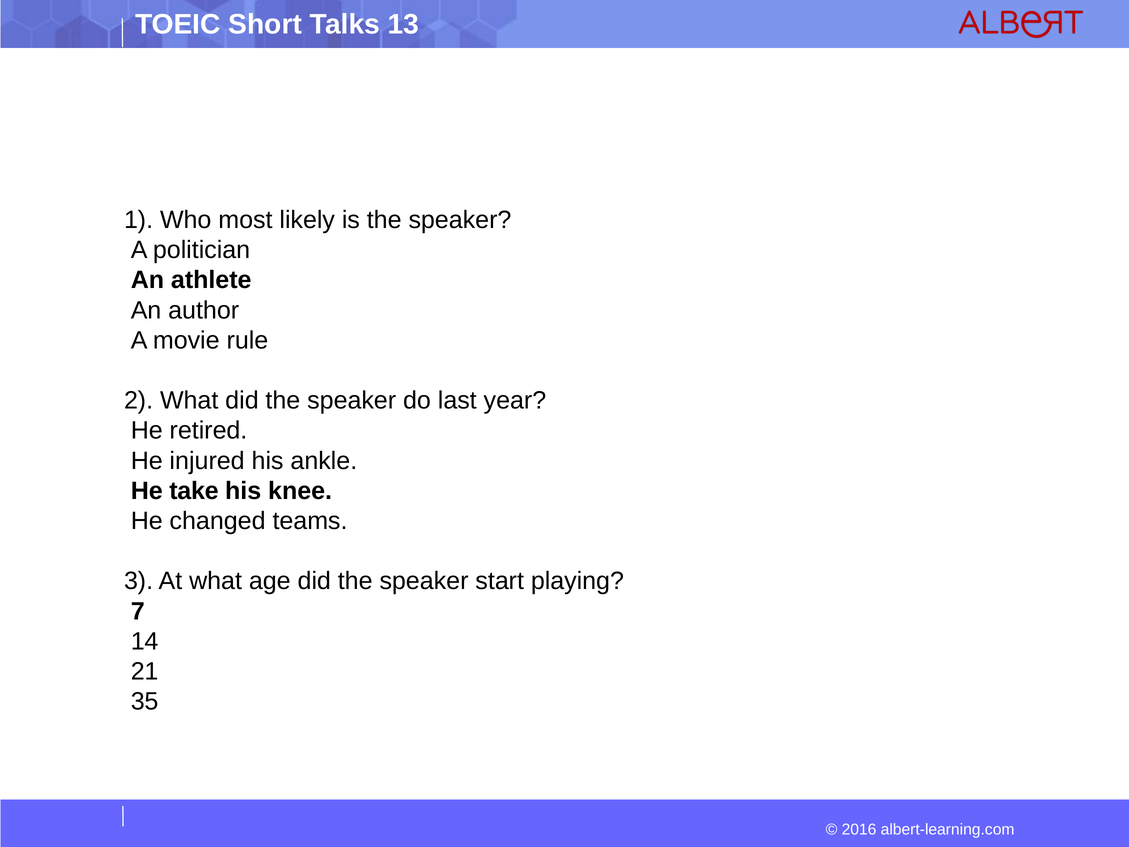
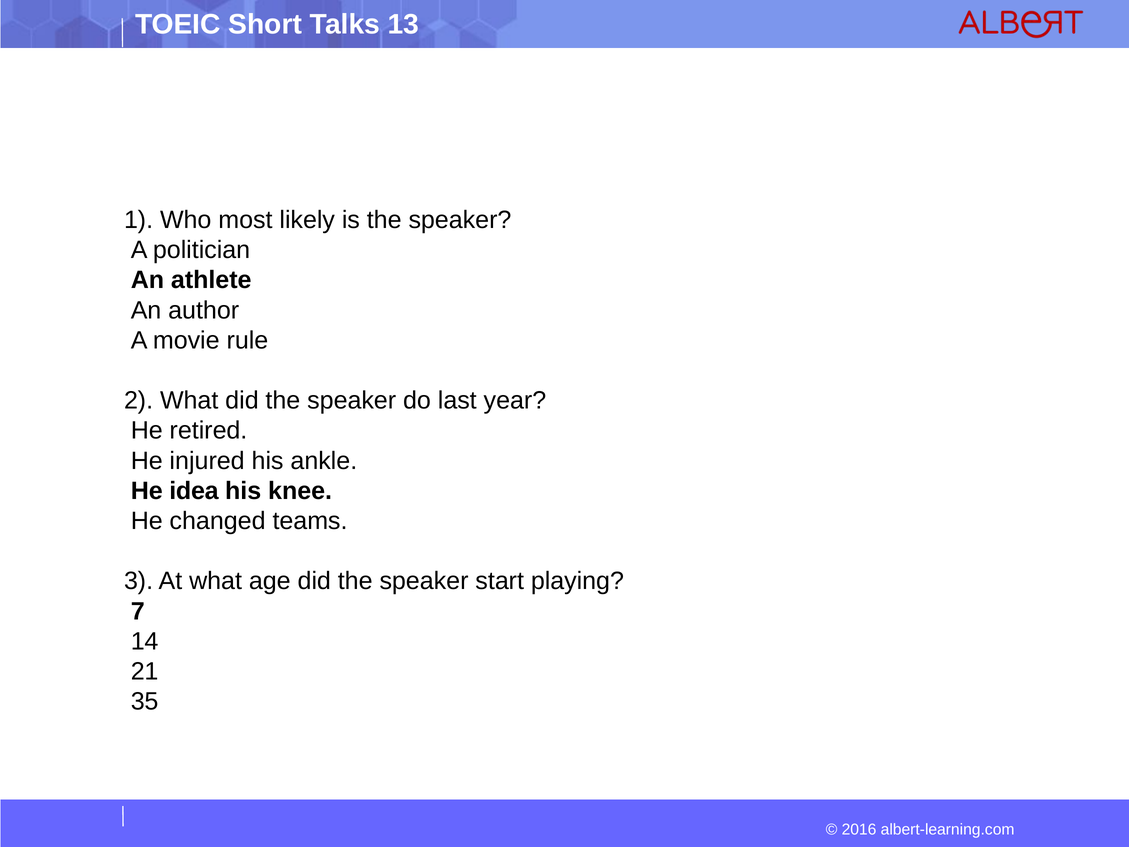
take: take -> idea (194, 491)
